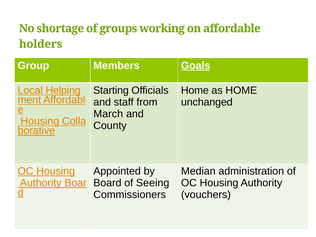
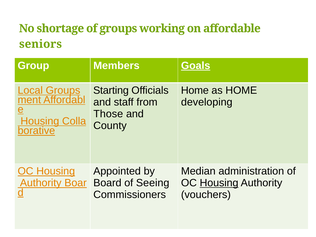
holders: holders -> seniors (40, 44)
Local Helping: Helping -> Groups (63, 90)
unchanged: unchanged -> developing (207, 102)
March: March -> Those (108, 114)
Housing underline: none -> present (219, 183)
